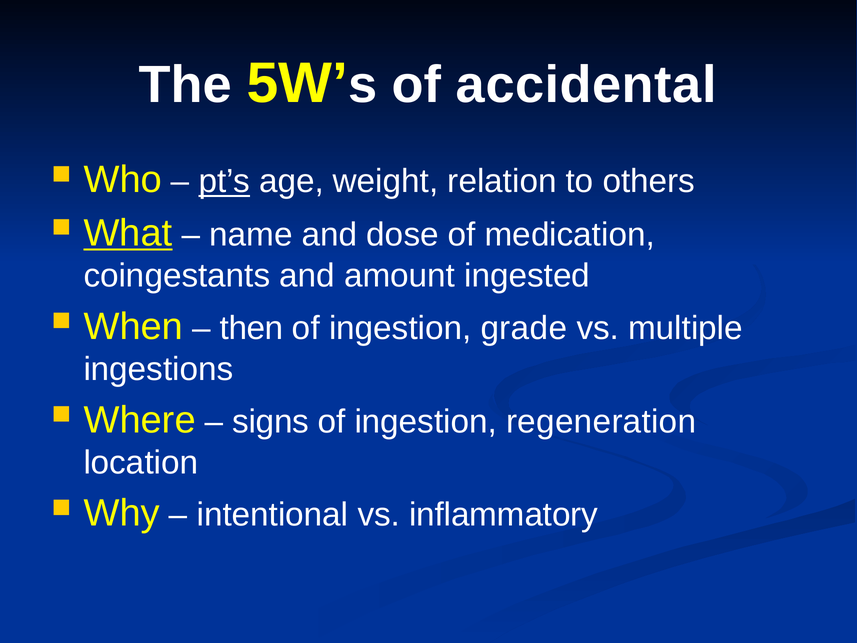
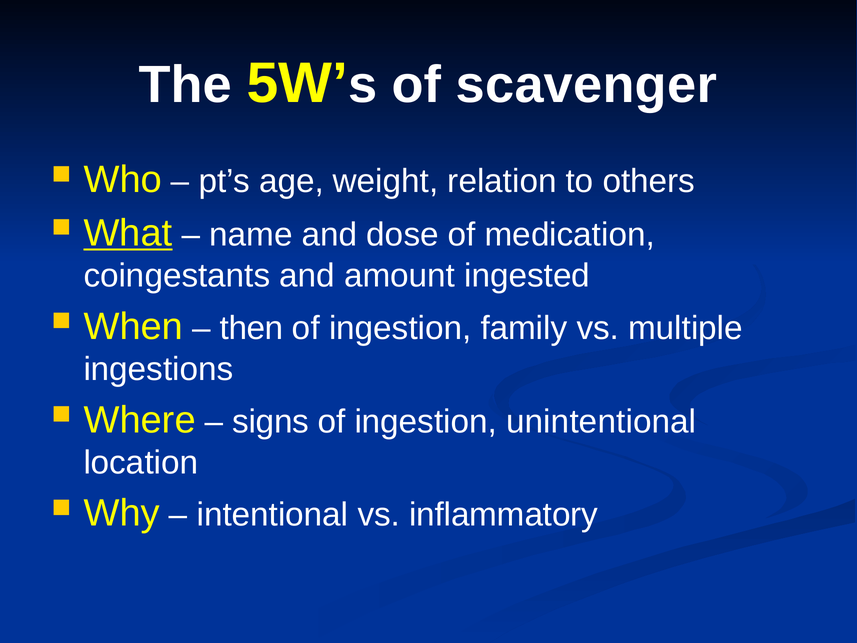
accidental: accidental -> scavenger (586, 85)
pt’s underline: present -> none (224, 181)
grade: grade -> family (524, 328)
regeneration: regeneration -> unintentional (601, 421)
